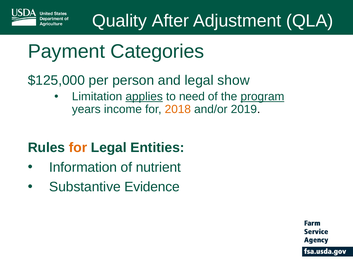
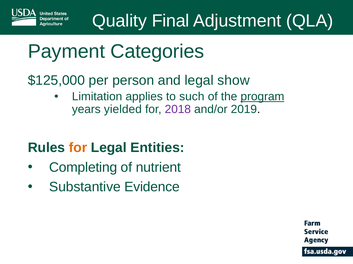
After: After -> Final (171, 21)
applies underline: present -> none (144, 97)
need: need -> such (192, 97)
income: income -> yielded (123, 110)
2018 colour: orange -> purple (178, 110)
Information: Information -> Completing (83, 168)
